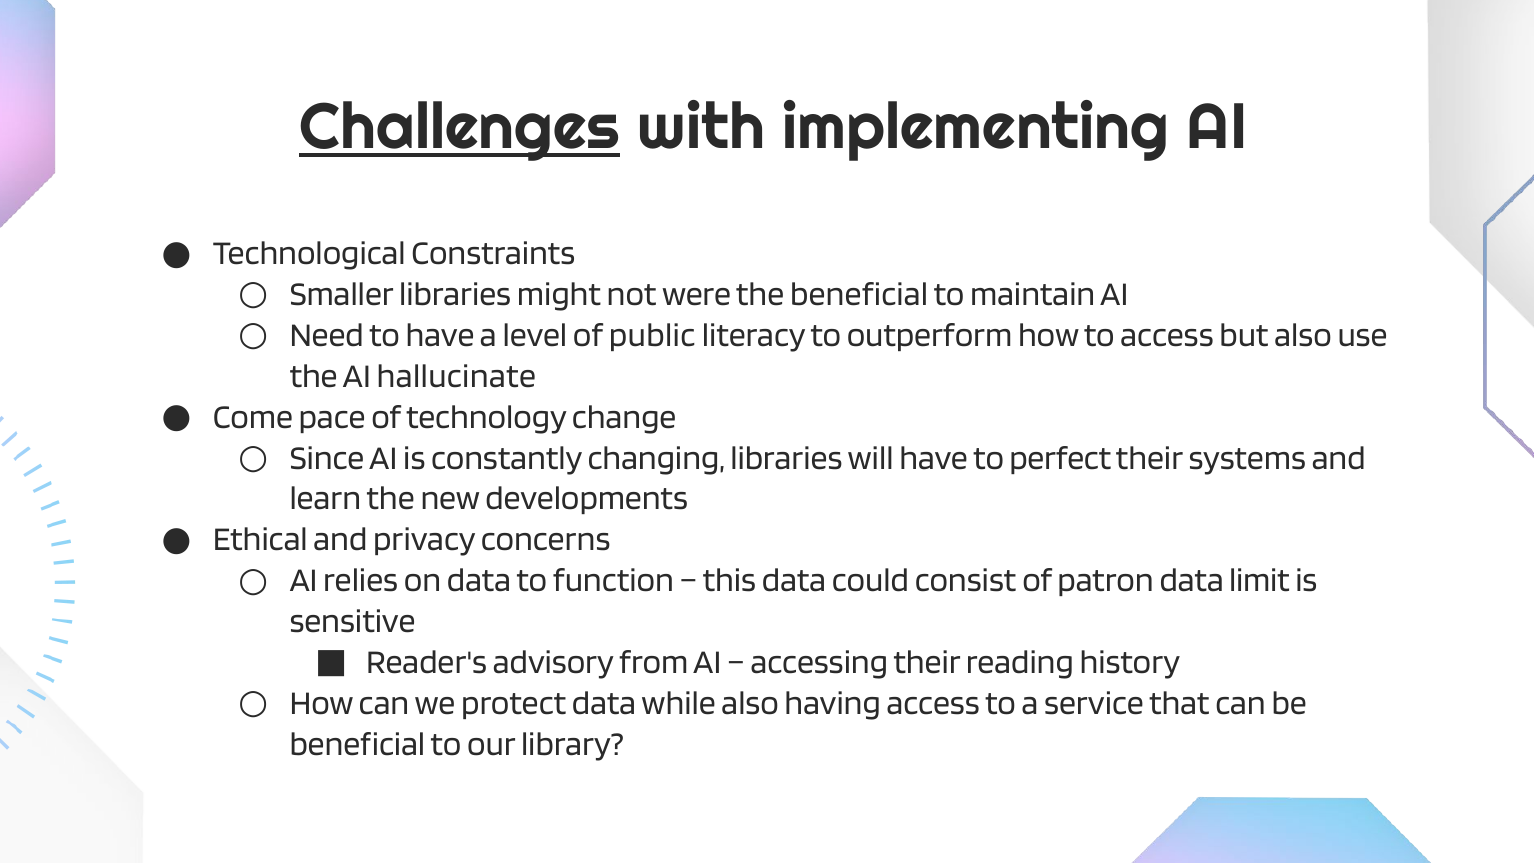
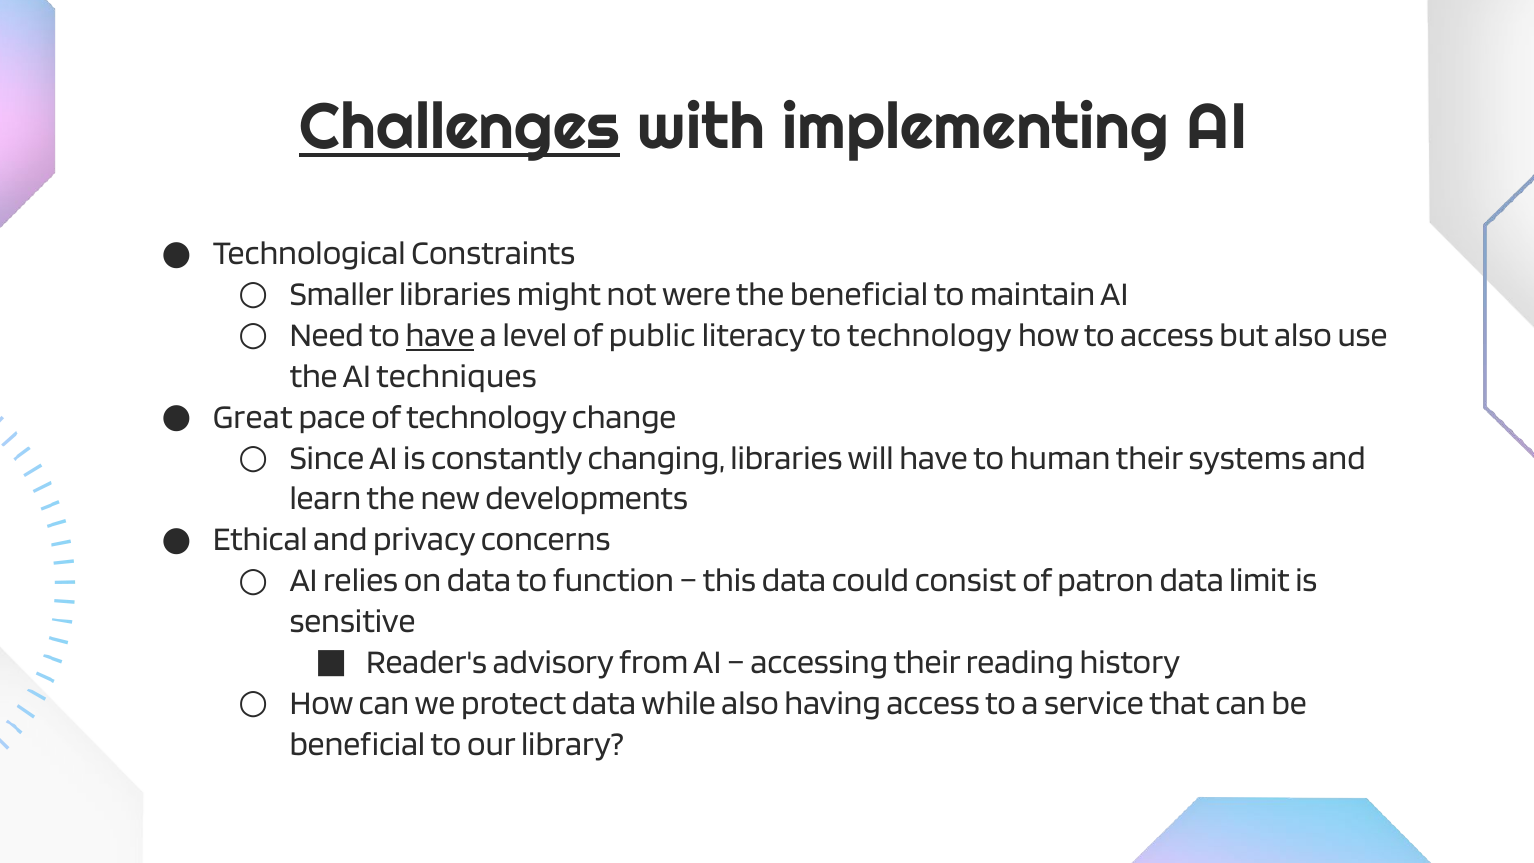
have underline: none -> present (440, 335)
to outperform: outperform -> technology (929, 335)
hallucinate: hallucinate -> techniques (456, 376)
Come: Come -> Great (253, 417)
perfect: perfect -> human (1060, 458)
